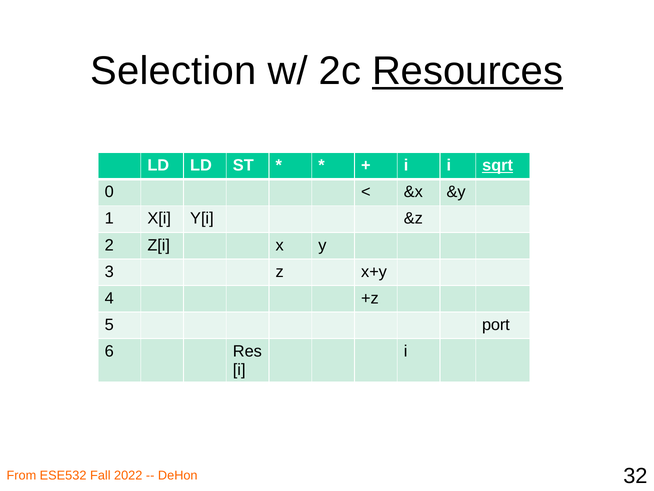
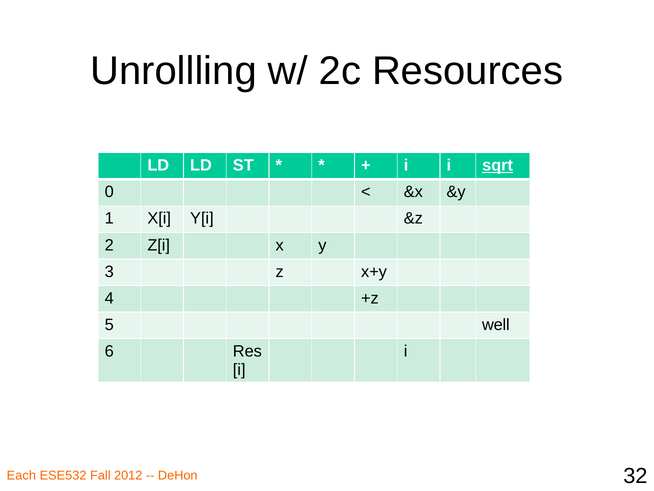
Selection: Selection -> Unrollling (173, 71)
Resources underline: present -> none (468, 71)
port: port -> well (496, 324)
From: From -> Each (21, 475)
2022: 2022 -> 2012 (128, 475)
